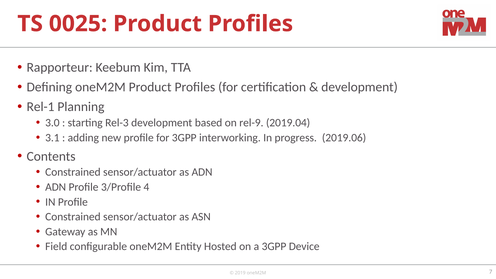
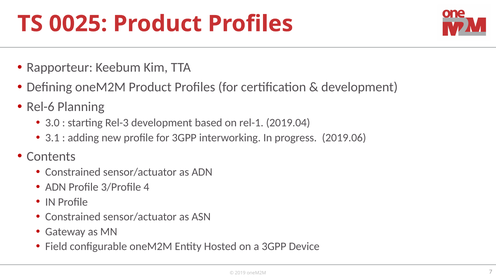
Rel-1: Rel-1 -> Rel-6 (41, 107)
rel-9: rel-9 -> rel-1 (251, 123)
